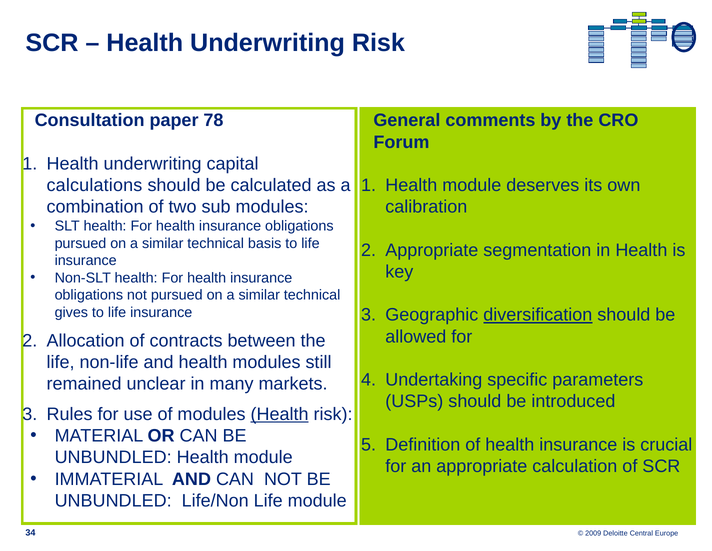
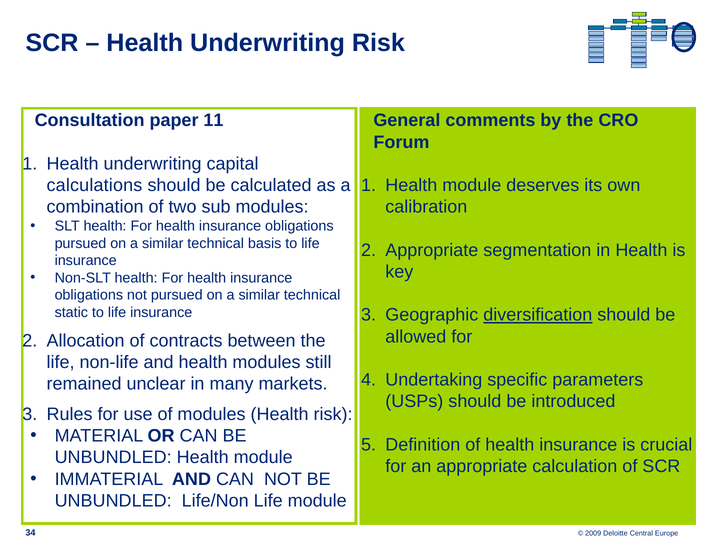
78: 78 -> 11 (213, 120)
gives: gives -> static (71, 312)
Health underline: present -> none (280, 414)
